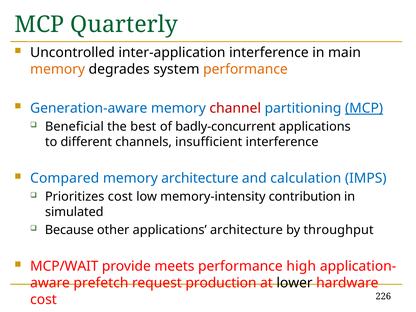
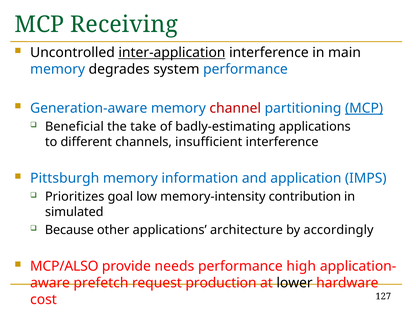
Quarterly: Quarterly -> Receiving (124, 24)
inter-application underline: none -> present (172, 53)
memory colour: orange -> blue (58, 69)
performance colour: orange -> blue (245, 69)
best: best -> take (143, 127)
badly-concurrent: badly-concurrent -> badly-estimating (225, 127)
Compared: Compared -> Pittsburgh (65, 178)
memory architecture: architecture -> information (200, 178)
calculation: calculation -> application (306, 178)
Prioritizes cost: cost -> goal (120, 197)
throughput: throughput -> accordingly (339, 230)
MCP/WAIT: MCP/WAIT -> MCP/ALSO (64, 266)
meets: meets -> needs (174, 266)
226: 226 -> 127 (383, 296)
